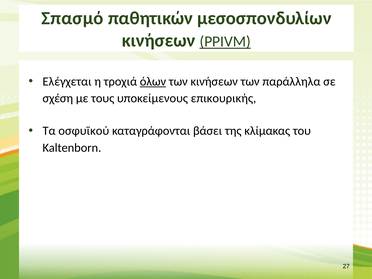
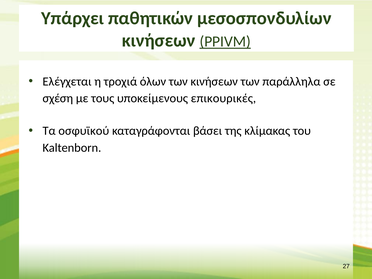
Σπασμό: Σπασμό -> Υπάρχει (73, 18)
όλων underline: present -> none (153, 81)
επικουρικής: επικουρικής -> επικουρικές (223, 98)
